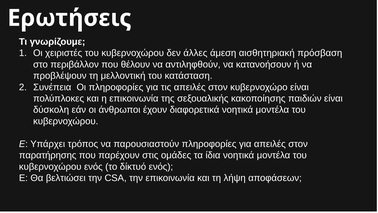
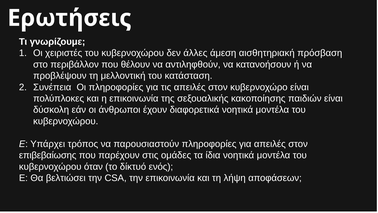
παρατήρησης: παρατήρησης -> επιβεβαίωσης (48, 155)
κυβερνοχώρου ενός: ενός -> όταν (93, 166)
